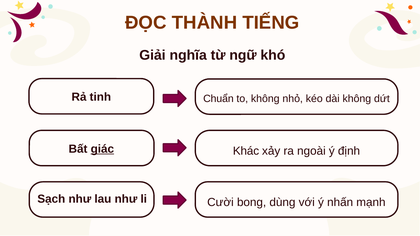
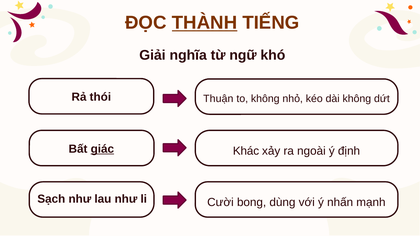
THÀNH underline: none -> present (205, 23)
tinh: tinh -> thói (100, 97)
Chuẩn: Chuẩn -> Thuận (218, 99)
